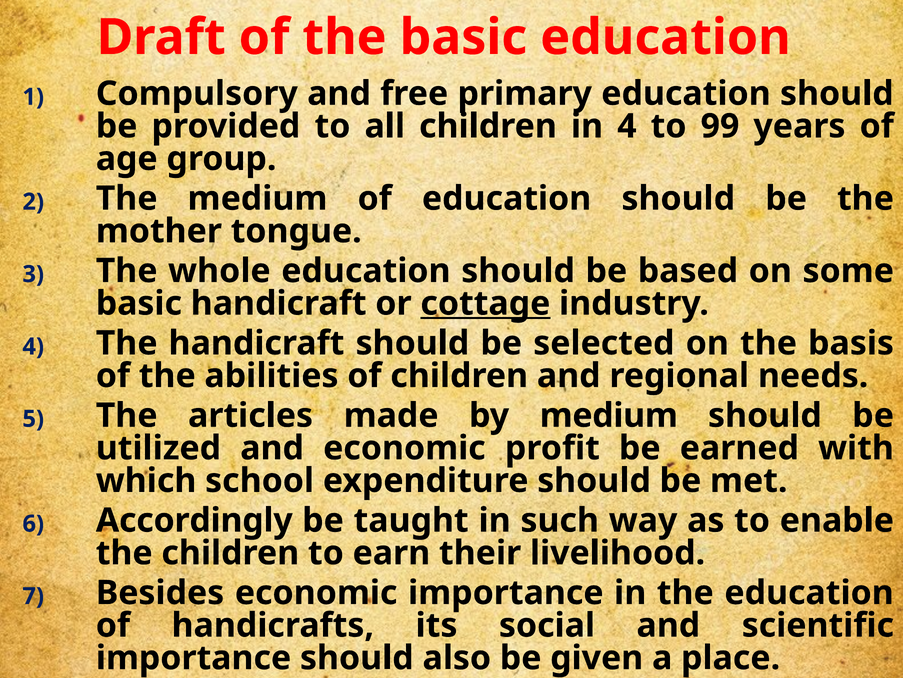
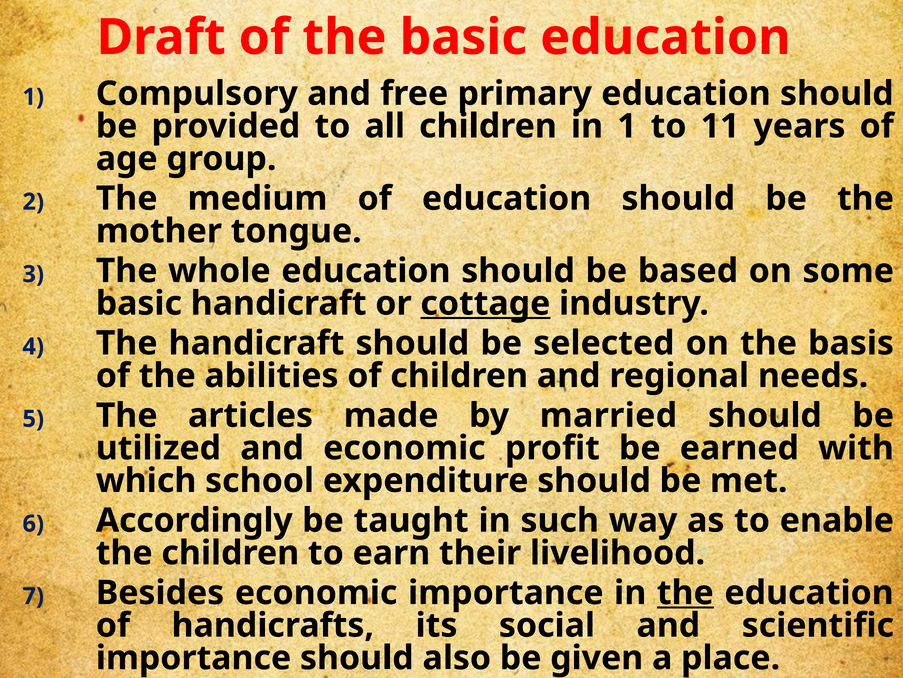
in 4: 4 -> 1 (627, 126)
99: 99 -> 11 (720, 126)
by medium: medium -> married (608, 415)
the underline: none -> present (685, 592)
